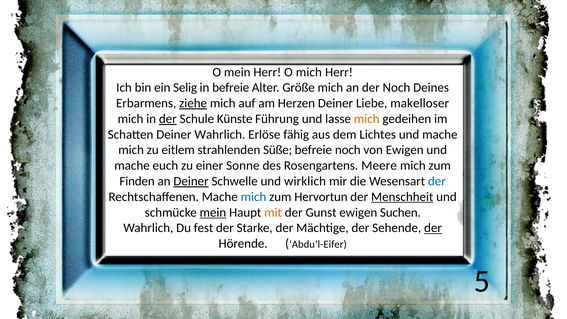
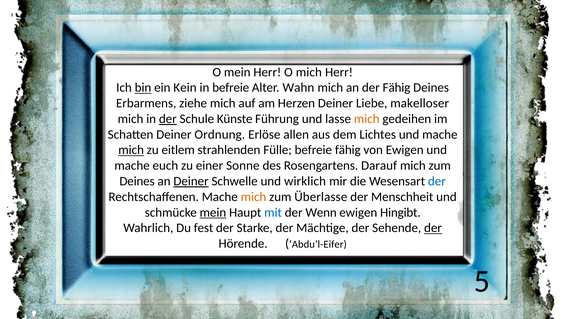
bin underline: none -> present (143, 88)
Selig: Selig -> Kein (185, 88)
Größe: Größe -> Wahn (298, 88)
der Noch: Noch -> Fähig (397, 88)
ziehe underline: present -> none (193, 103)
Deiner Wahrlich: Wahrlich -> Ordnung (220, 134)
fähig: fähig -> allen (296, 134)
mich underline: none -> present (131, 150)
Süße: Süße -> Fülle (278, 150)
befreie noch: noch -> fähig (348, 150)
Meere: Meere -> Darauf (379, 166)
Finden: Finden -> Deines (137, 181)
mich colour: blue -> orange (253, 197)
Hervortun: Hervortun -> Überlasse (321, 197)
Menschheit underline: present -> none (402, 197)
mit colour: orange -> blue (273, 212)
Gunst: Gunst -> Wenn (321, 212)
Suchen: Suchen -> Hingibt (400, 212)
